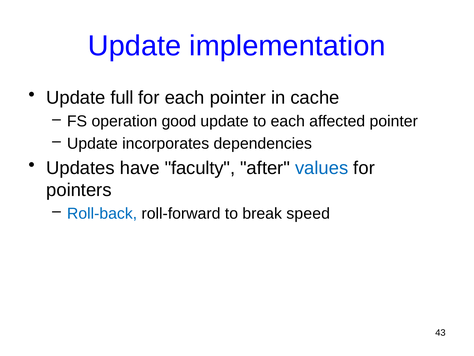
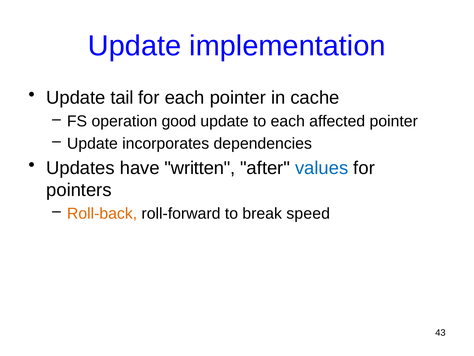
full: full -> tail (122, 98)
faculty: faculty -> written (200, 168)
Roll-back colour: blue -> orange (102, 213)
